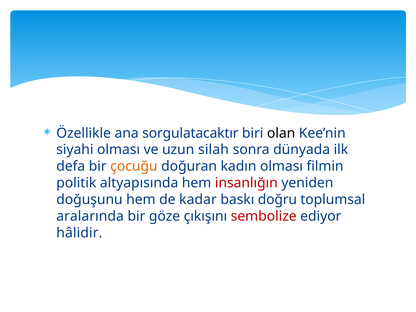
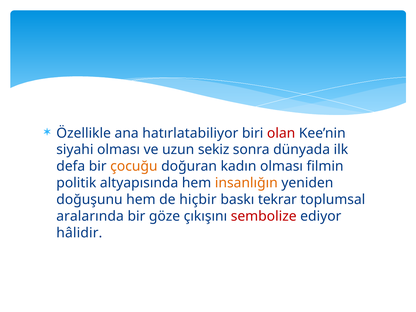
sorgulatacaktır: sorgulatacaktır -> hatırlatabiliyor (190, 133)
olan colour: black -> red (281, 133)
silah: silah -> sekiz (214, 150)
insanlığın colour: red -> orange (246, 183)
kadar: kadar -> hiçbir (198, 200)
doğru: doğru -> tekrar (277, 200)
